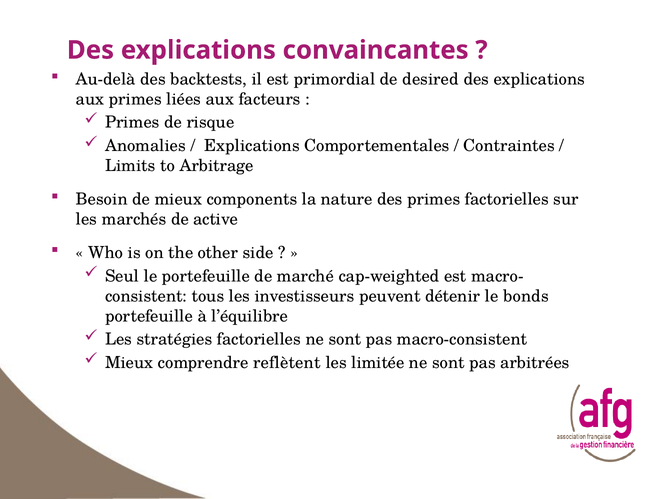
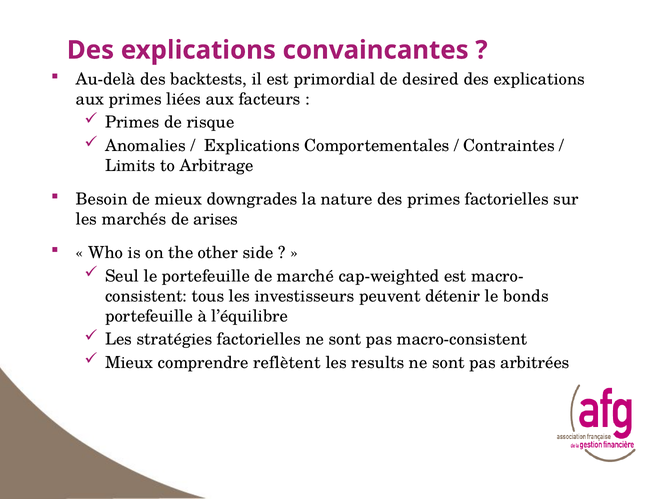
components: components -> downgrades (252, 199)
active: active -> arises (216, 219)
limitée: limitée -> results (378, 363)
